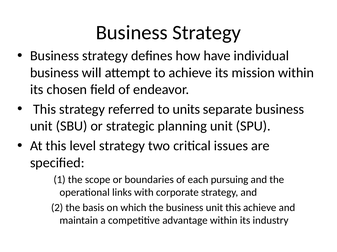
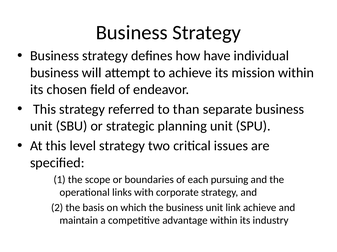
units: units -> than (186, 110)
unit this: this -> link (233, 208)
